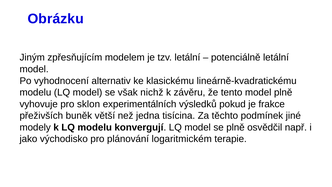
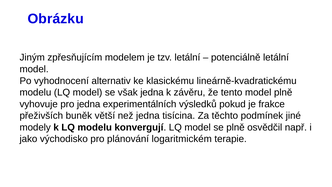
však nichž: nichž -> jedna (152, 92)
pro sklon: sklon -> jedna (89, 104)
